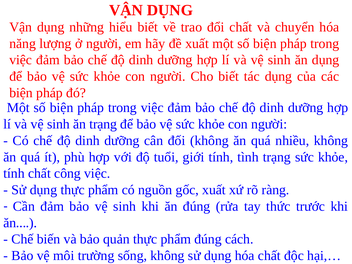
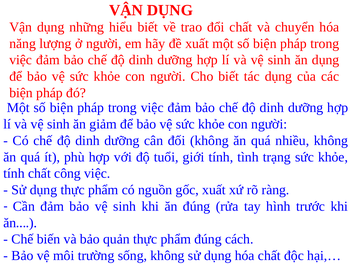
ăn trạng: trạng -> giảm (103, 124)
thức: thức -> hình (278, 206)
